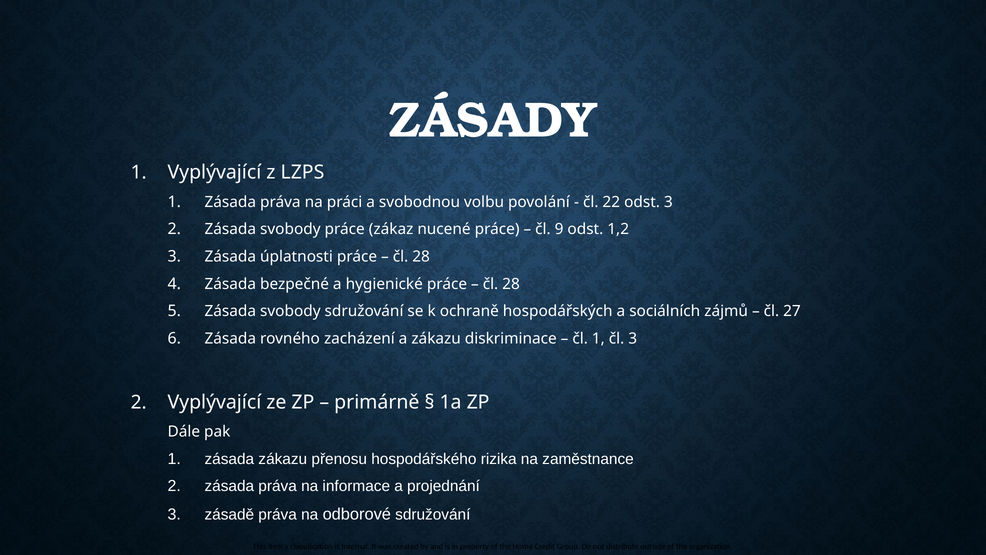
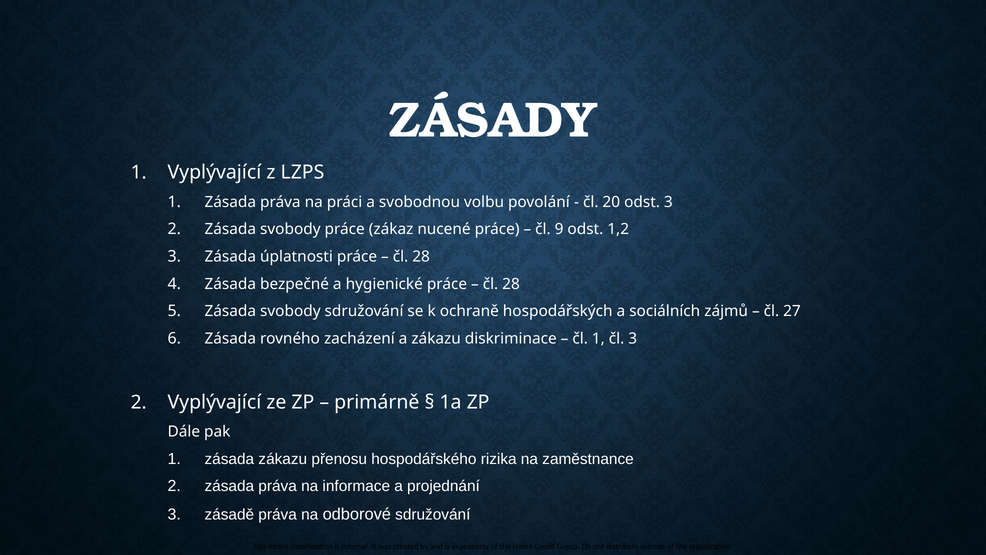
22: 22 -> 20 (611, 202)
